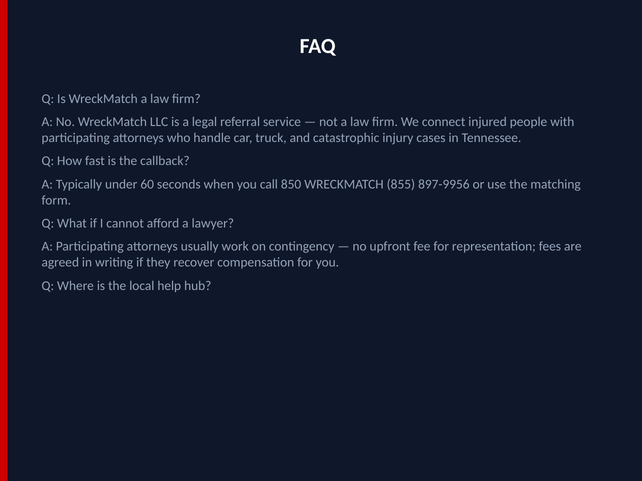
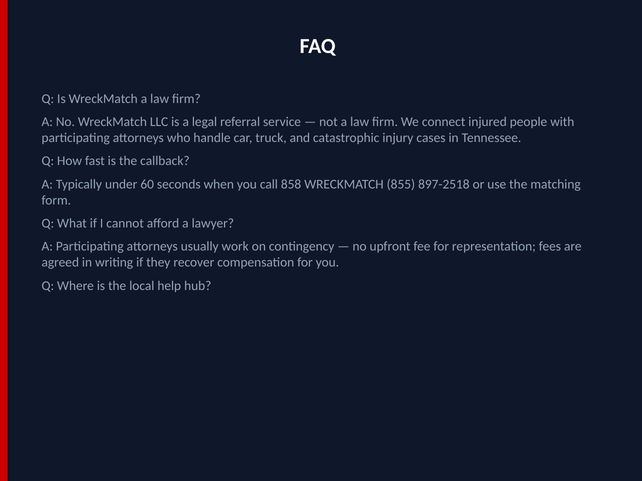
850: 850 -> 858 (291, 184)
897-9956: 897-9956 -> 897-2518 (444, 184)
